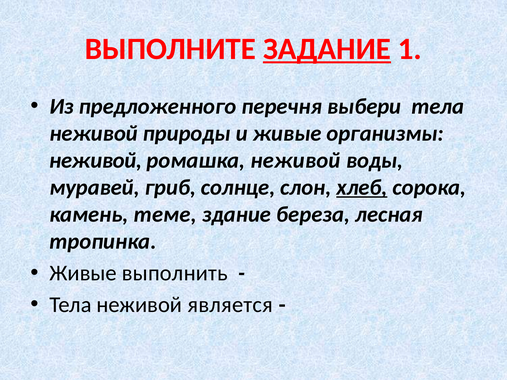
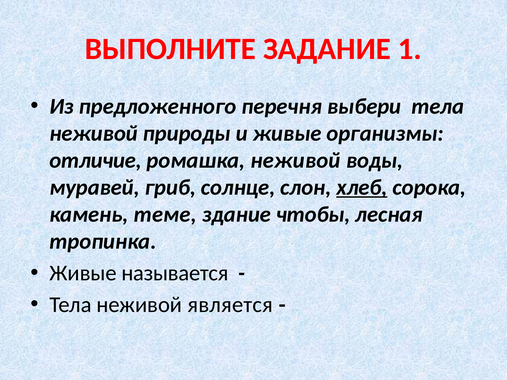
ЗАДАНИЕ underline: present -> none (327, 49)
неживой: неживой -> отличие (96, 161)
береза: береза -> чтобы (313, 215)
выполнить: выполнить -> называется (175, 273)
